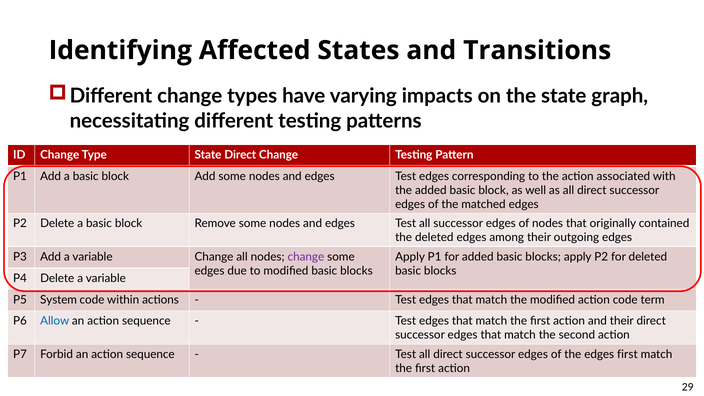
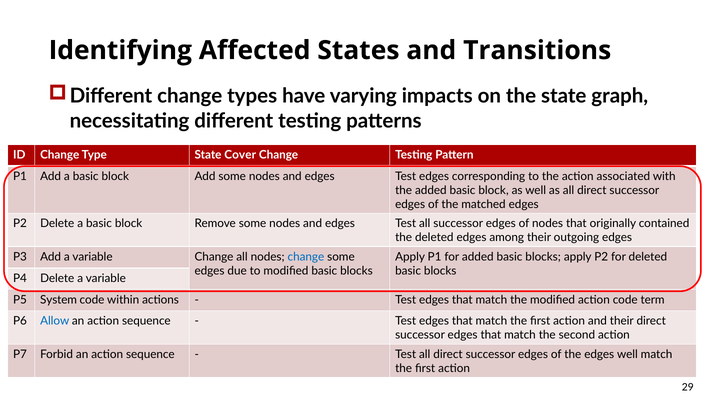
State Direct: Direct -> Cover (240, 155)
change colour: purple -> blue (306, 257)
edges first: first -> well (627, 354)
